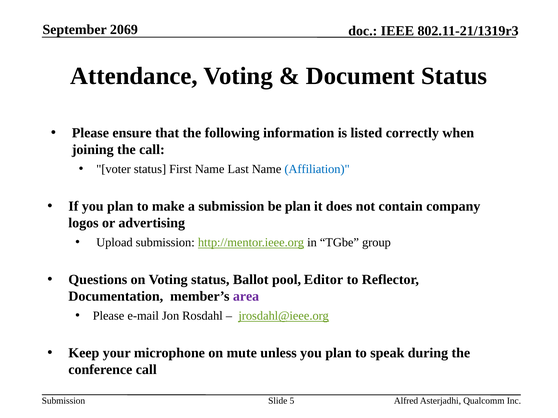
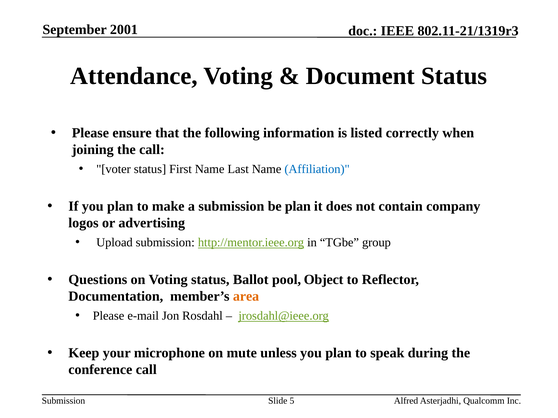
2069: 2069 -> 2001 (124, 30)
Editor: Editor -> Object (324, 280)
area colour: purple -> orange (246, 297)
